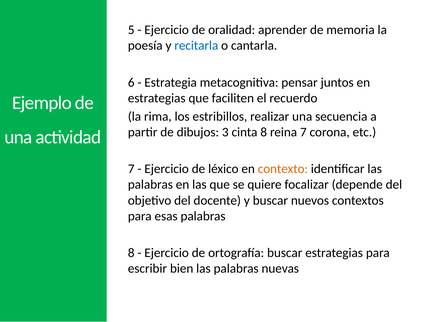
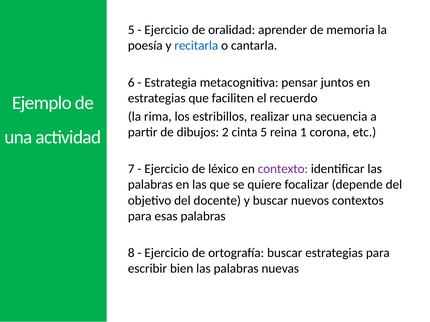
3: 3 -> 2 (225, 132)
cinta 8: 8 -> 5 (264, 132)
reina 7: 7 -> 1 (303, 132)
contexto colour: orange -> purple (283, 169)
